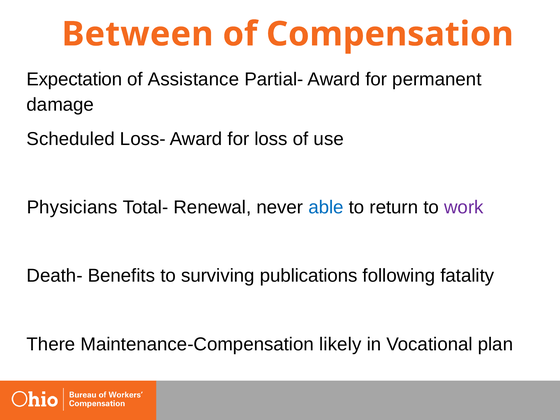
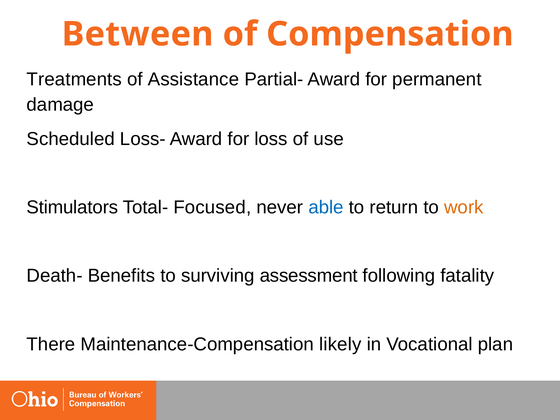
Expectation: Expectation -> Treatments (74, 79)
Physicians: Physicians -> Stimulators (72, 207)
Renewal: Renewal -> Focused (212, 207)
work colour: purple -> orange (464, 207)
publications: publications -> assessment (309, 276)
